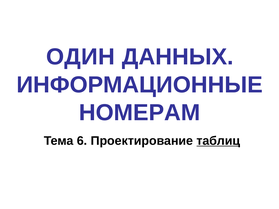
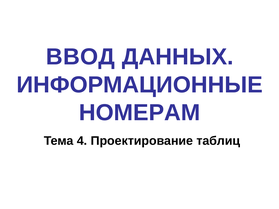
ОДИН: ОДИН -> ВВОД (80, 57)
6: 6 -> 4 (82, 141)
таблиц underline: present -> none (218, 141)
